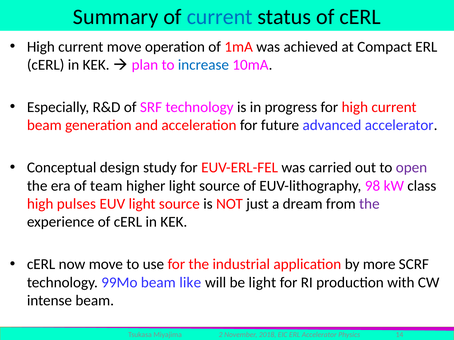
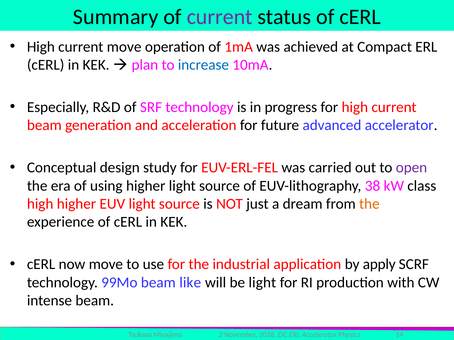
current colour: blue -> purple (220, 17)
team: team -> using (106, 186)
98: 98 -> 38 (373, 186)
high pulses: pulses -> higher (76, 204)
the colour: purple -> orange (369, 204)
more: more -> apply (379, 265)
